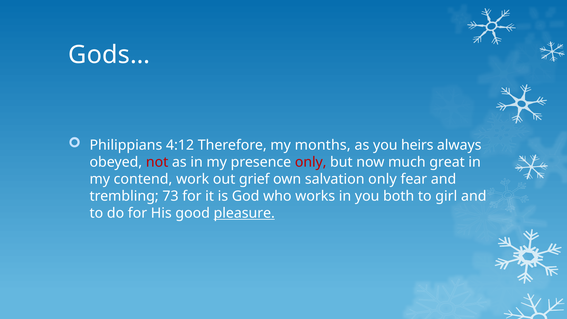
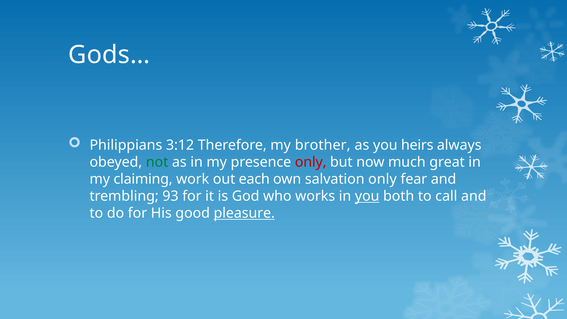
4:12: 4:12 -> 3:12 (180, 145)
months: months -> brother (323, 145)
not colour: red -> green (157, 162)
contend: contend -> claiming (143, 179)
grief: grief -> each (254, 179)
73: 73 -> 93 (170, 196)
you underline: none -> present (367, 196)
girl: girl -> call (446, 196)
